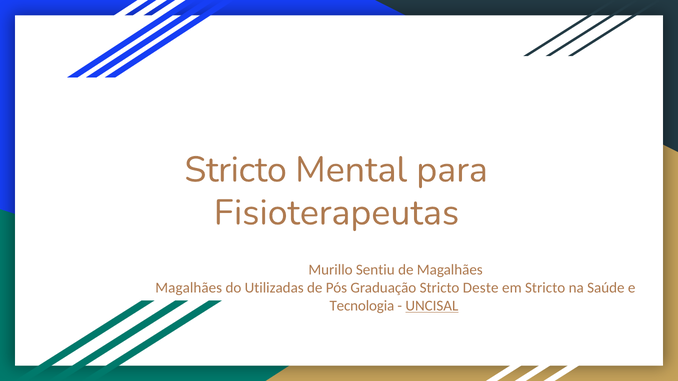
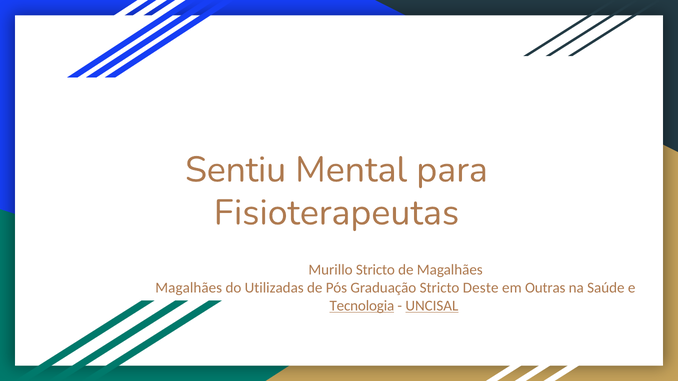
Stricto: Stricto -> Sentiu (236, 170)
Murillo Sentiu: Sentiu -> Stricto (375, 270)
em Stricto: Stricto -> Outras (545, 288)
Tecnologia underline: none -> present (362, 306)
